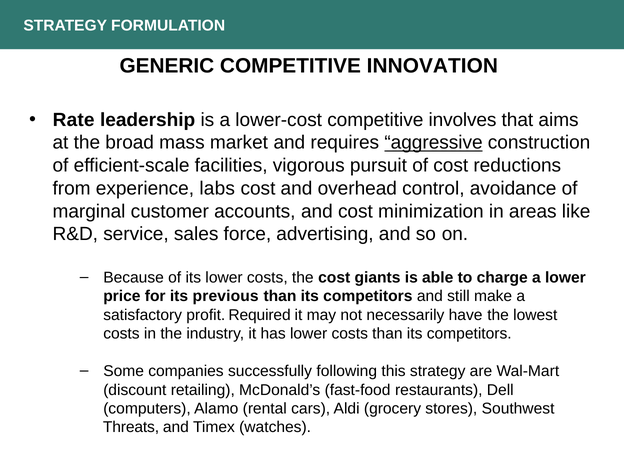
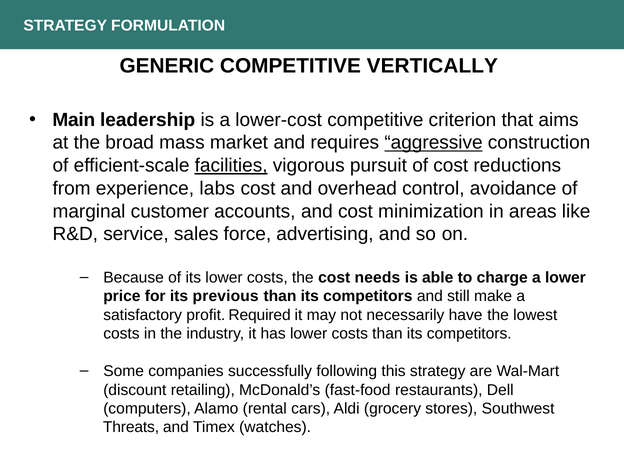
INNOVATION: INNOVATION -> VERTICALLY (432, 66)
Rate: Rate -> Main (74, 120)
involves: involves -> criterion (462, 120)
facilities underline: none -> present (231, 166)
giants: giants -> needs (377, 278)
